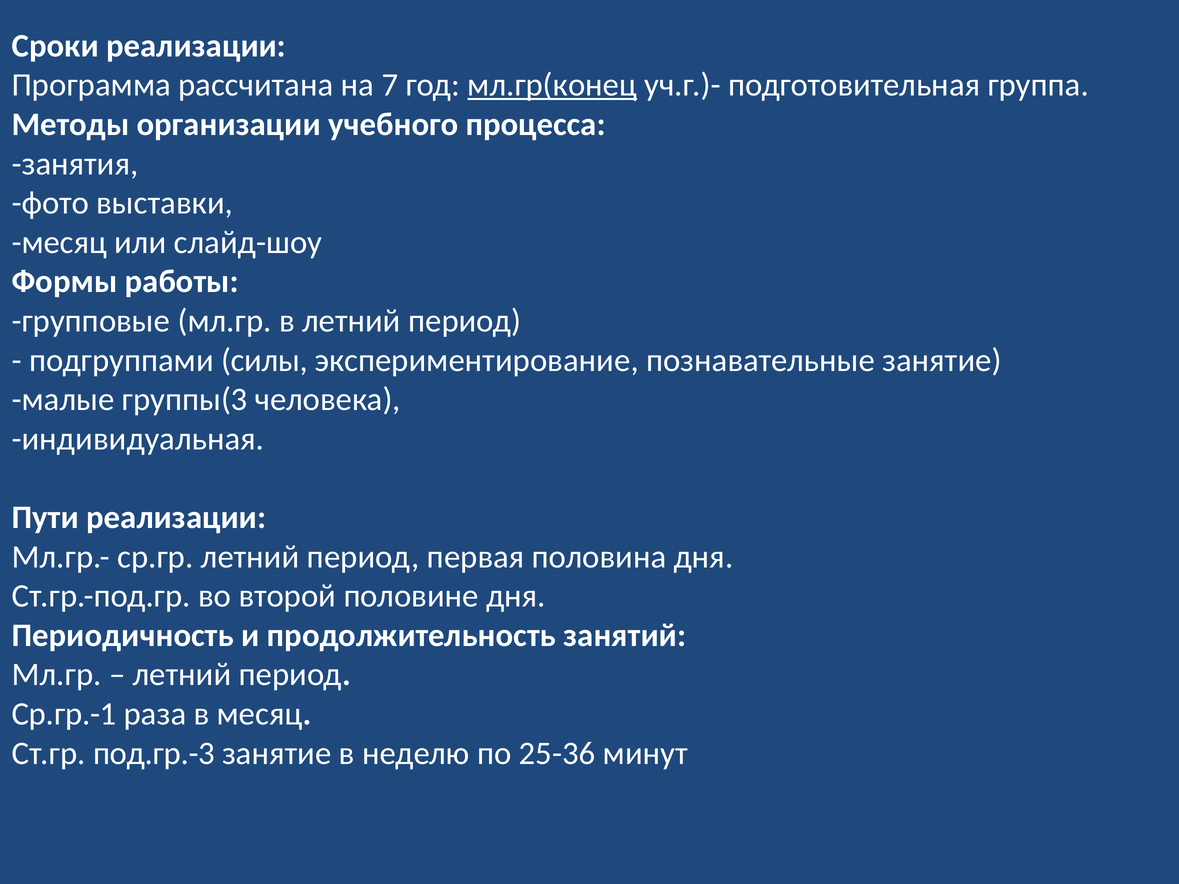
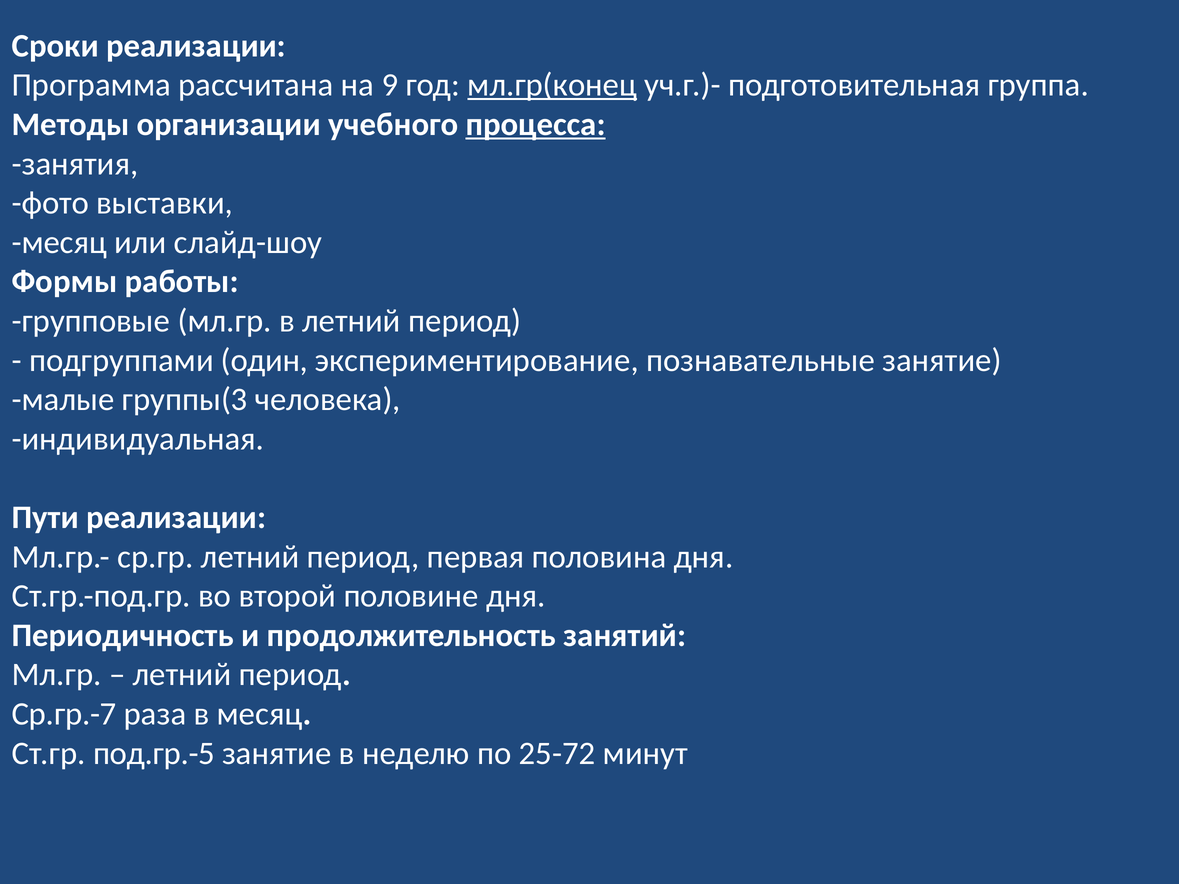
7: 7 -> 9 (390, 85)
процесса underline: none -> present (536, 124)
силы: силы -> один (265, 360)
Ср.гр.-1: Ср.гр.-1 -> Ср.гр.-7 (64, 714)
под.гр.-3: под.гр.-3 -> под.гр.-5 (154, 753)
25-36: 25-36 -> 25-72 (557, 753)
